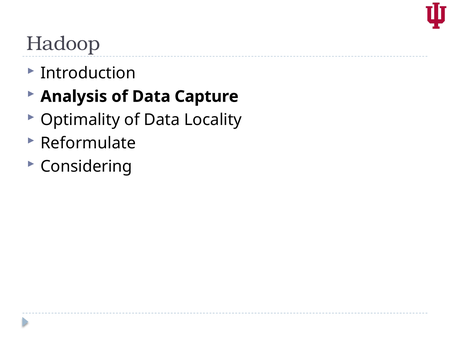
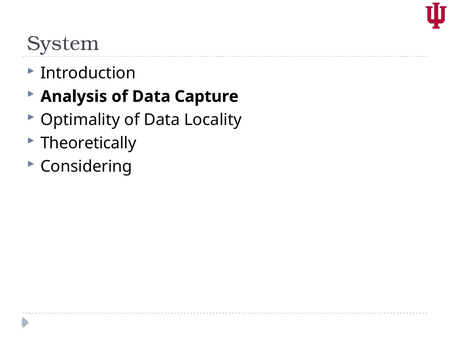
Hadoop: Hadoop -> System (63, 43)
Reformulate: Reformulate -> Theoretically (88, 143)
